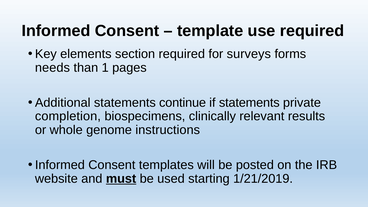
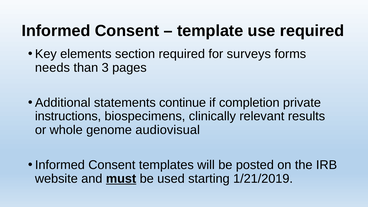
1: 1 -> 3 (105, 68)
if statements: statements -> completion (249, 103)
completion: completion -> instructions (68, 116)
instructions: instructions -> audiovisual (168, 130)
